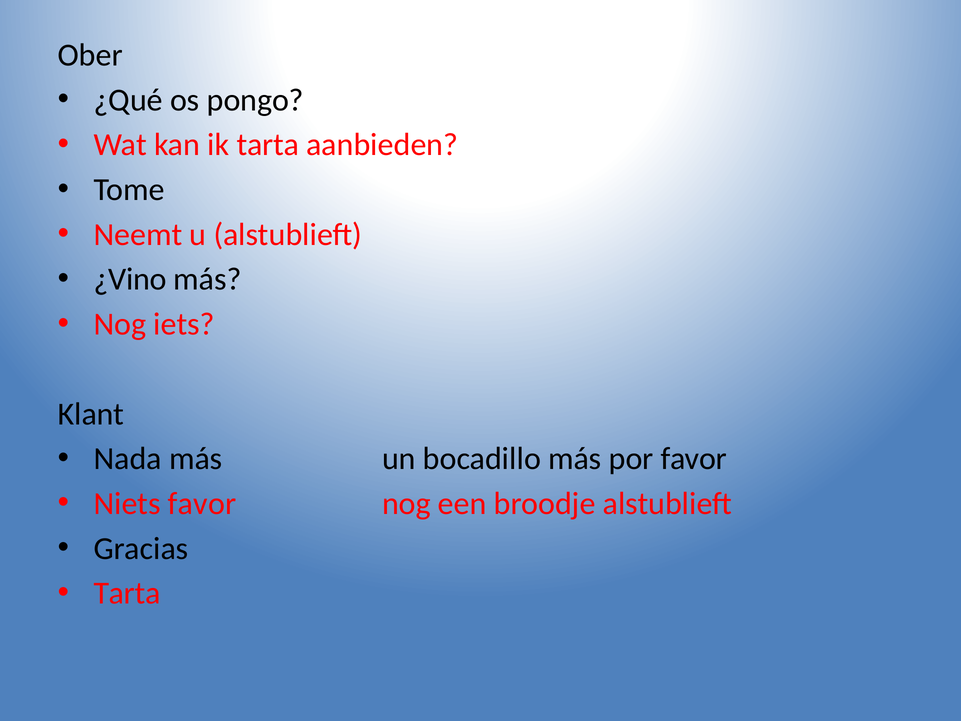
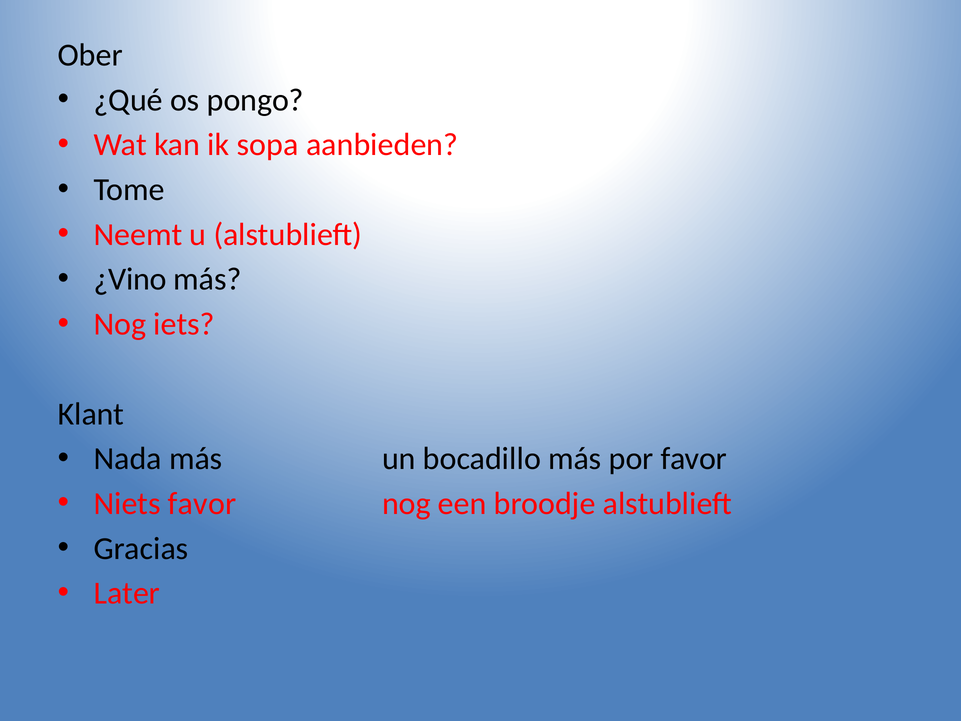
ik tarta: tarta -> sopa (268, 145)
Tarta: Tarta -> Later (127, 593)
